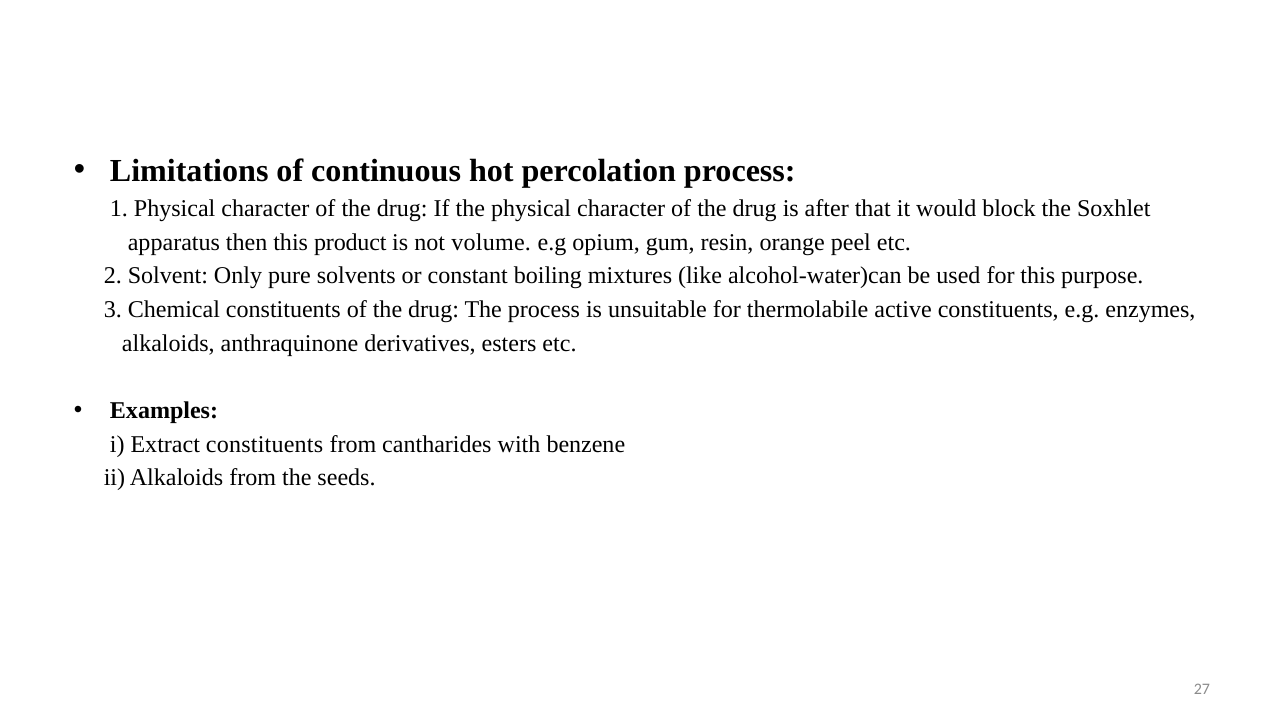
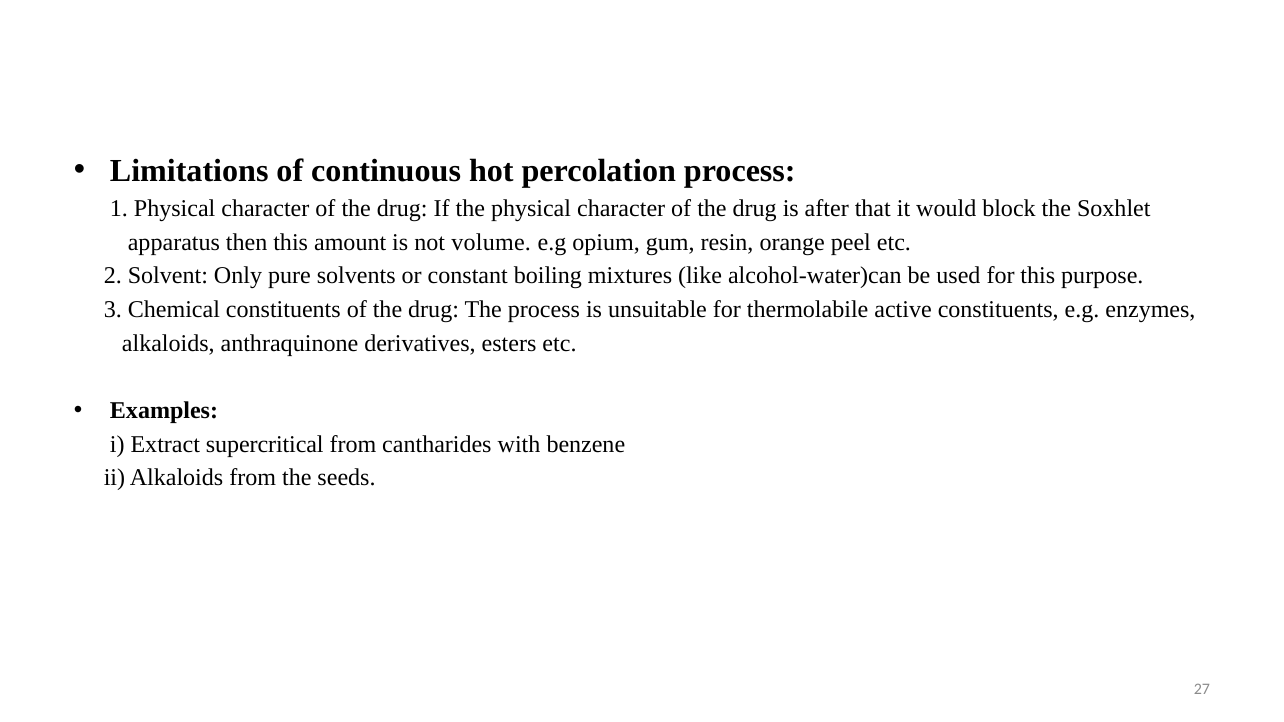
product: product -> amount (350, 242)
Extract constituents: constituents -> supercritical (265, 444)
